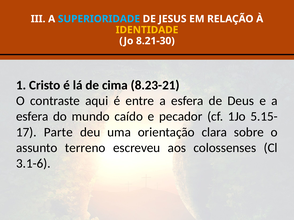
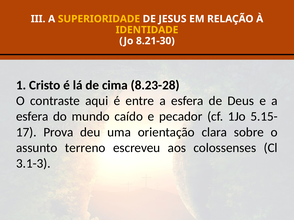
SUPERIORIDADE colour: light blue -> yellow (99, 19)
8.23-21: 8.23-21 -> 8.23-28 (155, 85)
Parte: Parte -> Prova (58, 132)
3.1-6: 3.1-6 -> 3.1-3 (33, 164)
